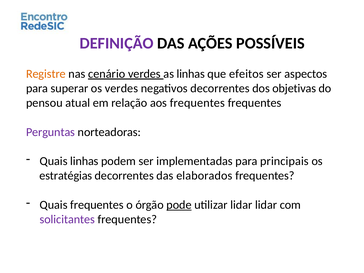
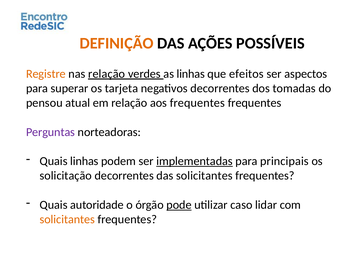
DEFINIÇÃO colour: purple -> orange (117, 43)
nas cenário: cenário -> relação (107, 74)
os verdes: verdes -> tarjeta (121, 88)
objetivas: objetivas -> tomadas (294, 88)
implementadas underline: none -> present (195, 161)
estratégias: estratégias -> solicitação (66, 176)
das elaborados: elaborados -> solicitantes (204, 176)
Quais frequentes: frequentes -> autoridade (97, 205)
utilizar lidar: lidar -> caso (241, 205)
solicitantes colour: purple -> orange (67, 219)
